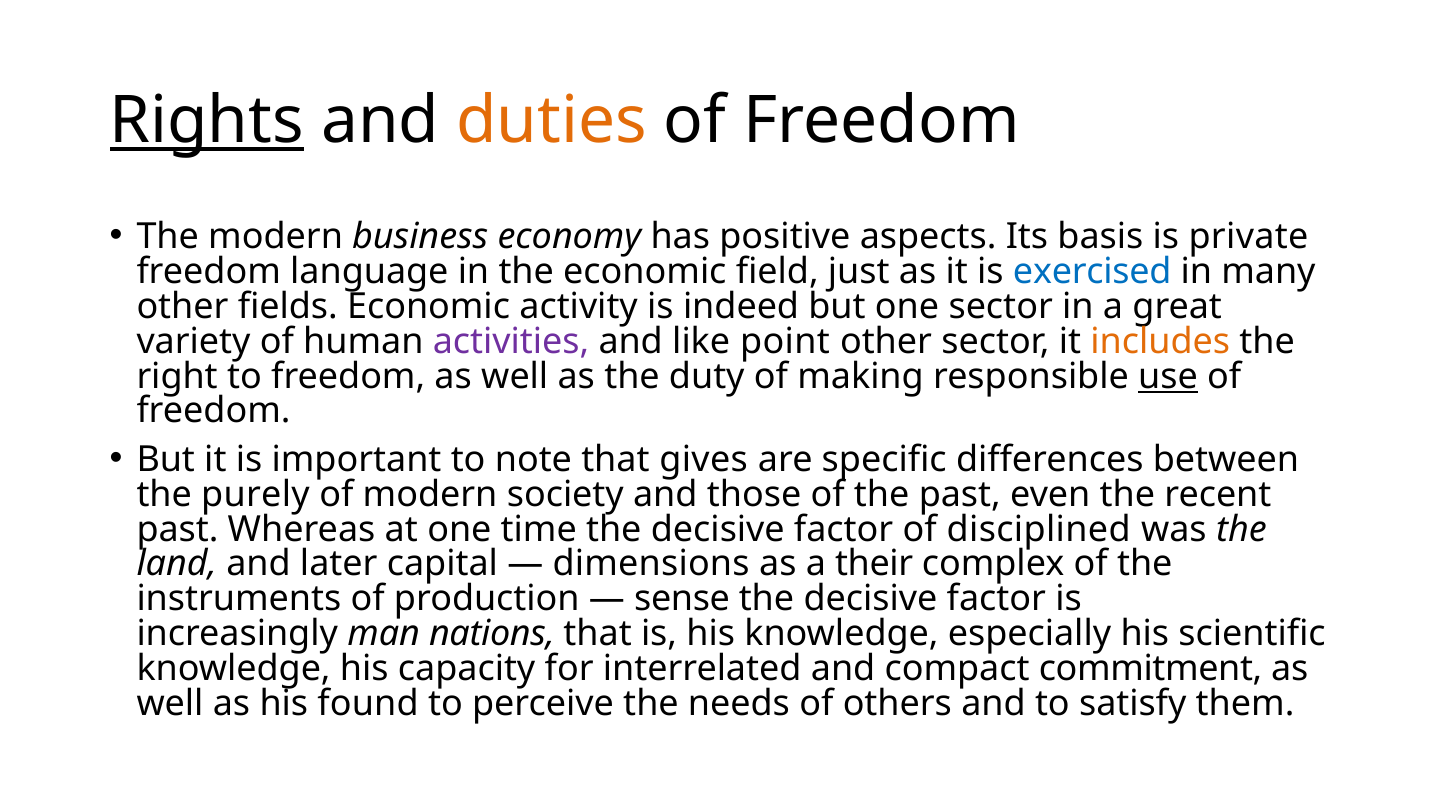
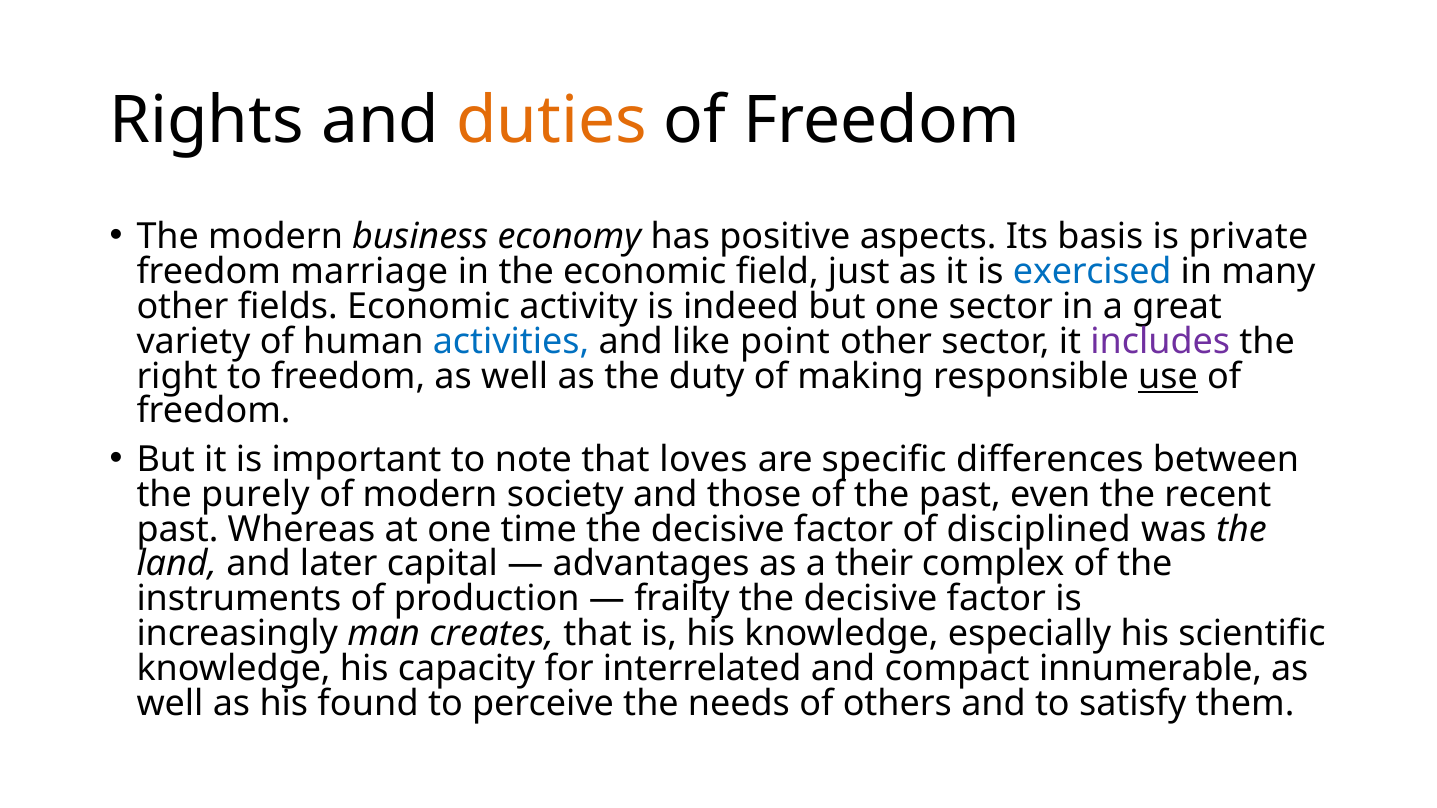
Rights underline: present -> none (207, 121)
language: language -> marriage (369, 272)
activities colour: purple -> blue (511, 341)
includes colour: orange -> purple (1160, 341)
gives: gives -> loves (704, 460)
dimensions: dimensions -> advantages (651, 564)
sense: sense -> frailty (682, 599)
nations: nations -> creates (492, 634)
commitment: commitment -> innumerable (1150, 669)
